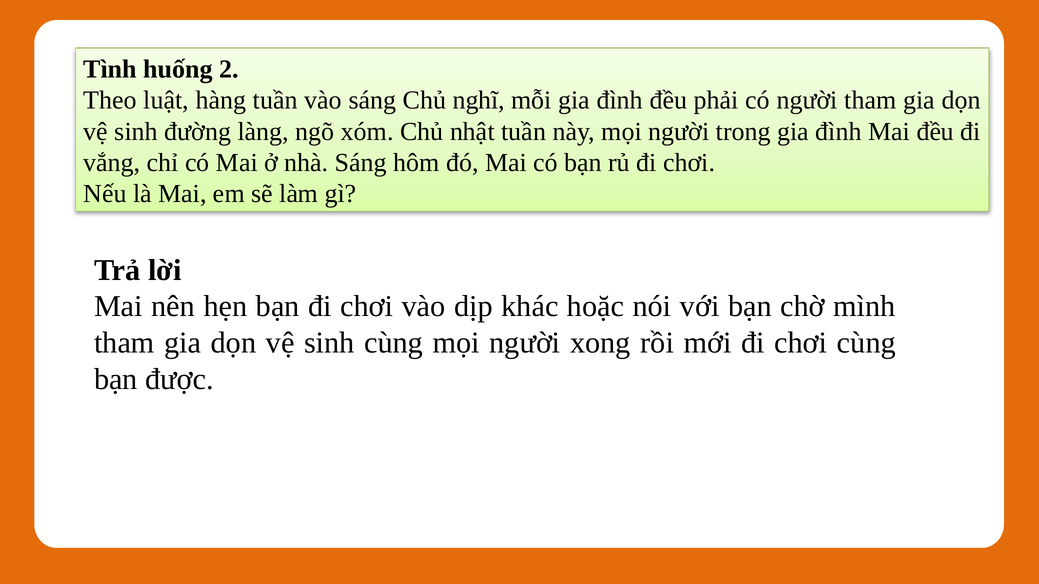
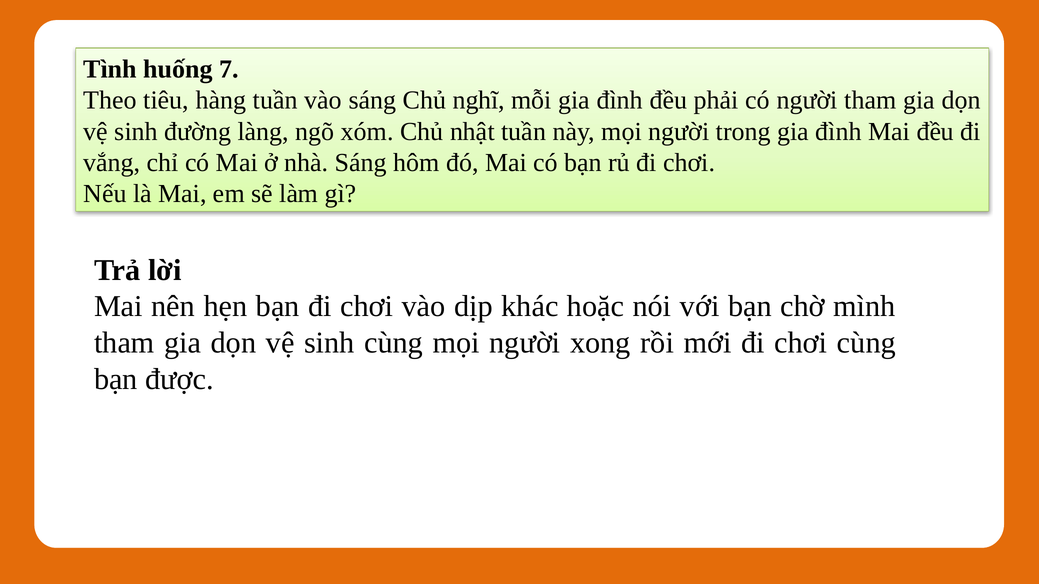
2: 2 -> 7 (229, 69)
luật: luật -> tiêu (166, 100)
